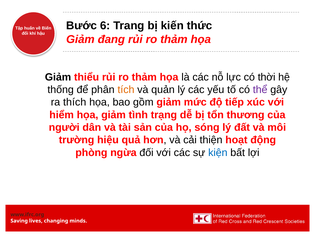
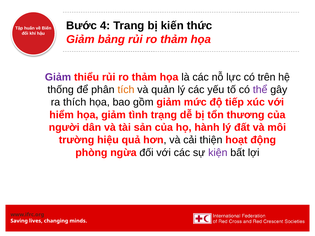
6: 6 -> 4 (105, 26)
đang: đang -> bảng (111, 39)
Giảm colour: black -> purple (58, 77)
thời: thời -> trên (267, 77)
sóng: sóng -> hành (207, 128)
kiện colour: blue -> purple (218, 153)
